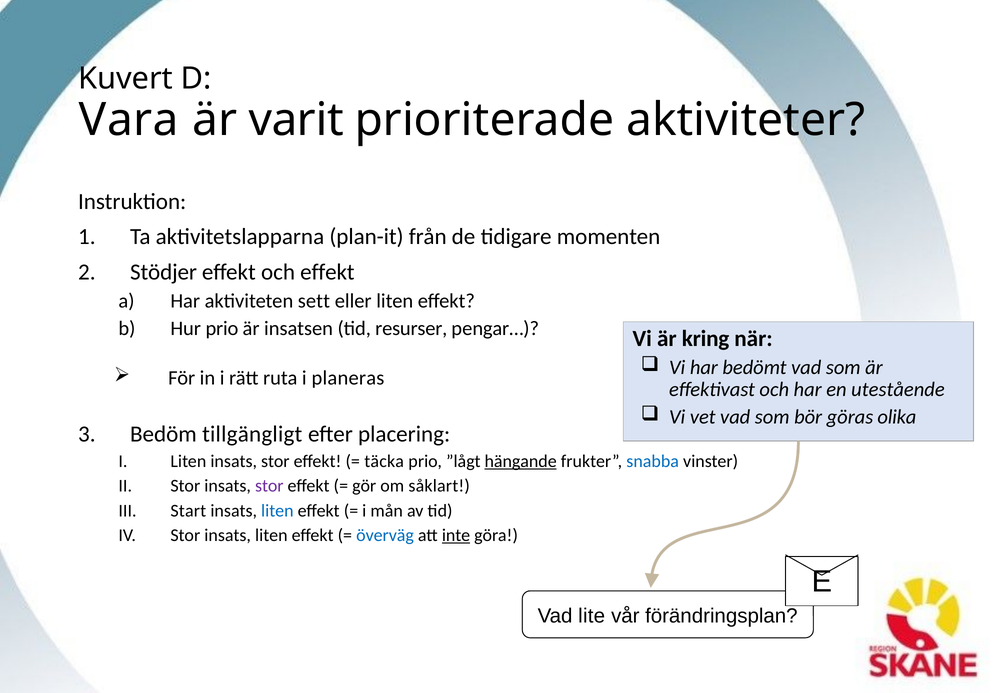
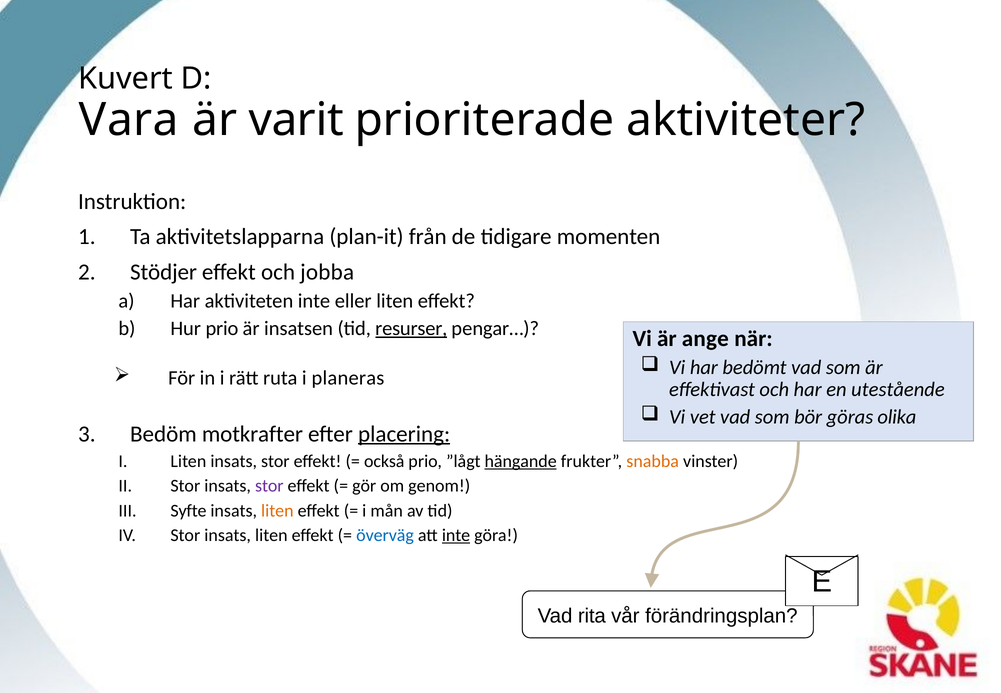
och effekt: effekt -> jobba (327, 272)
aktiviteten sett: sett -> inte (314, 301)
resurser underline: none -> present (411, 328)
kring: kring -> ange (705, 339)
tillgängligt: tillgängligt -> motkrafter (252, 434)
placering underline: none -> present (404, 434)
täcka: täcka -> också (384, 461)
snabba colour: blue -> orange (653, 461)
såklart: såklart -> genom (439, 486)
Start: Start -> Syfte (188, 511)
liten colour: blue -> orange (277, 511)
lite: lite -> rita (592, 616)
